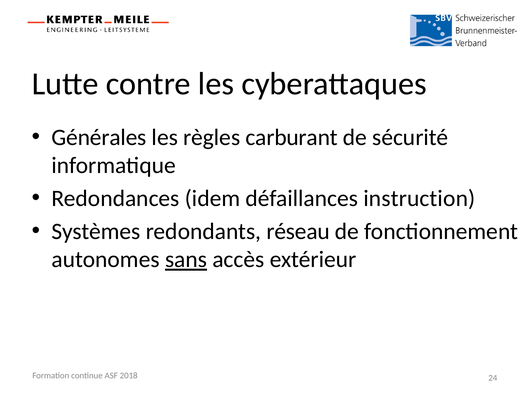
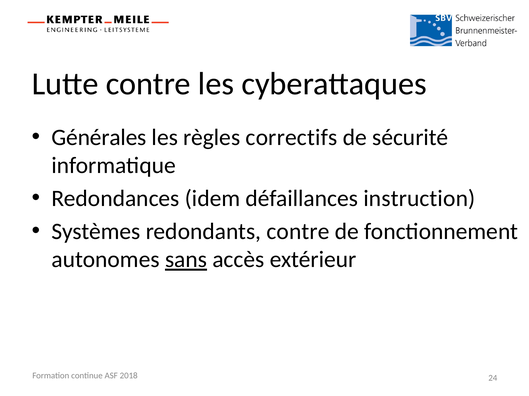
carburant: carburant -> correctifs (291, 138)
redondants réseau: réseau -> contre (298, 232)
